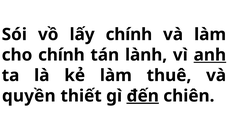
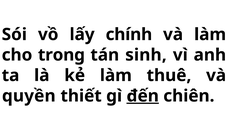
cho chính: chính -> trong (61, 55)
lành: lành -> sinh (146, 55)
anh underline: present -> none (210, 55)
